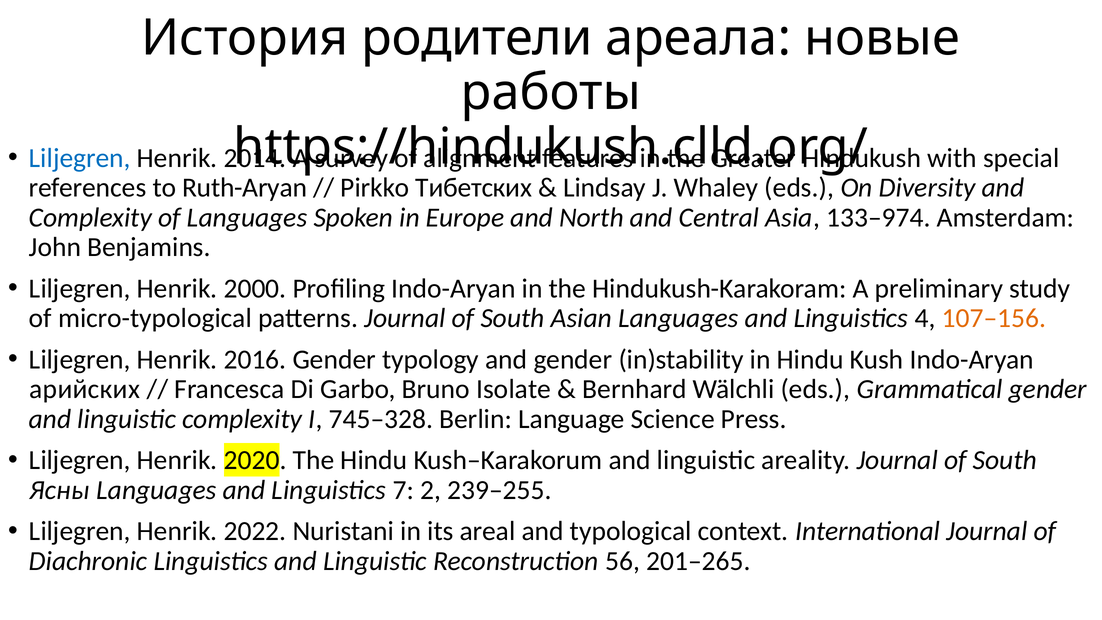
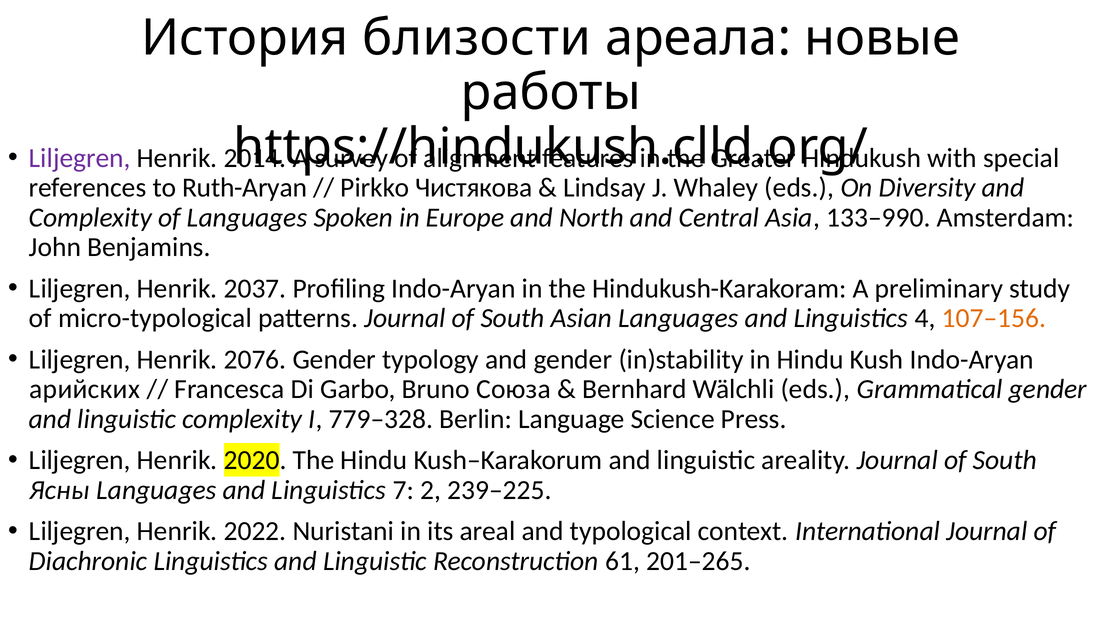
родители: родители -> близости (477, 38)
Liljegren colour: blue -> purple (80, 158)
Тибетских: Тибетских -> Чистякова (474, 188)
133–974: 133–974 -> 133–990 (878, 217)
2000: 2000 -> 2037 (255, 288)
2016: 2016 -> 2076 (255, 359)
Isolate: Isolate -> Союза (514, 389)
745–328: 745–328 -> 779–328 (381, 419)
239–255: 239–255 -> 239–225 (499, 490)
56: 56 -> 61 (623, 561)
